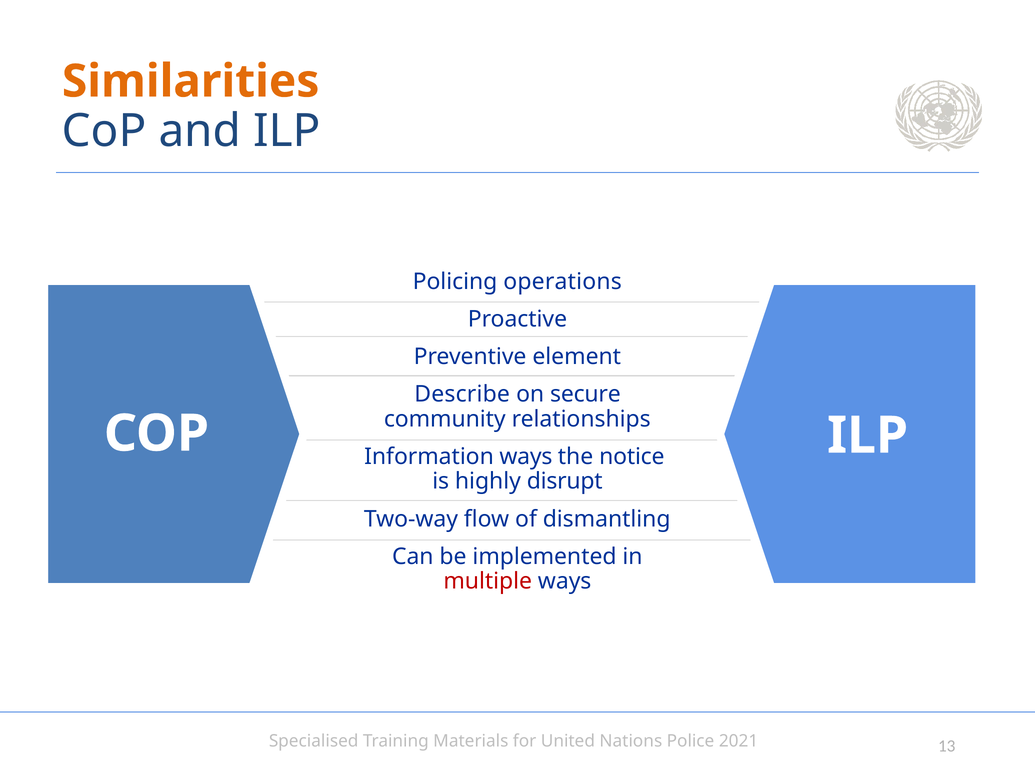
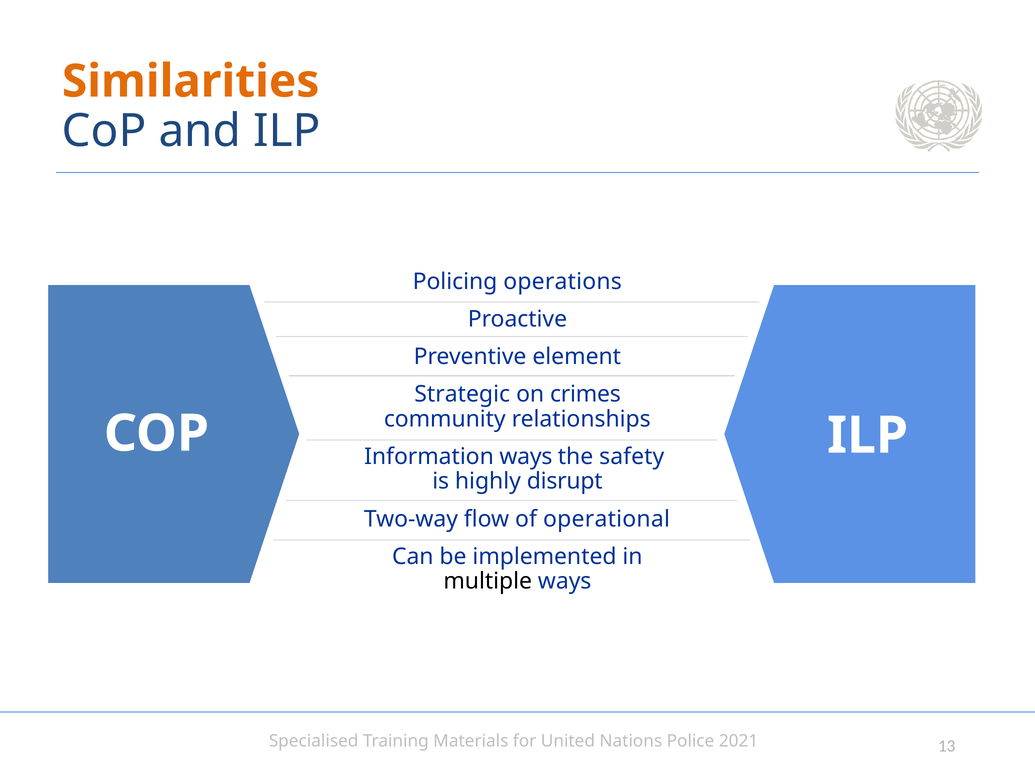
Describe: Describe -> Strategic (462, 394)
secure: secure -> crimes (585, 394)
notice: notice -> safety (632, 457)
dismantling: dismantling -> operational (607, 519)
multiple colour: red -> black (488, 582)
